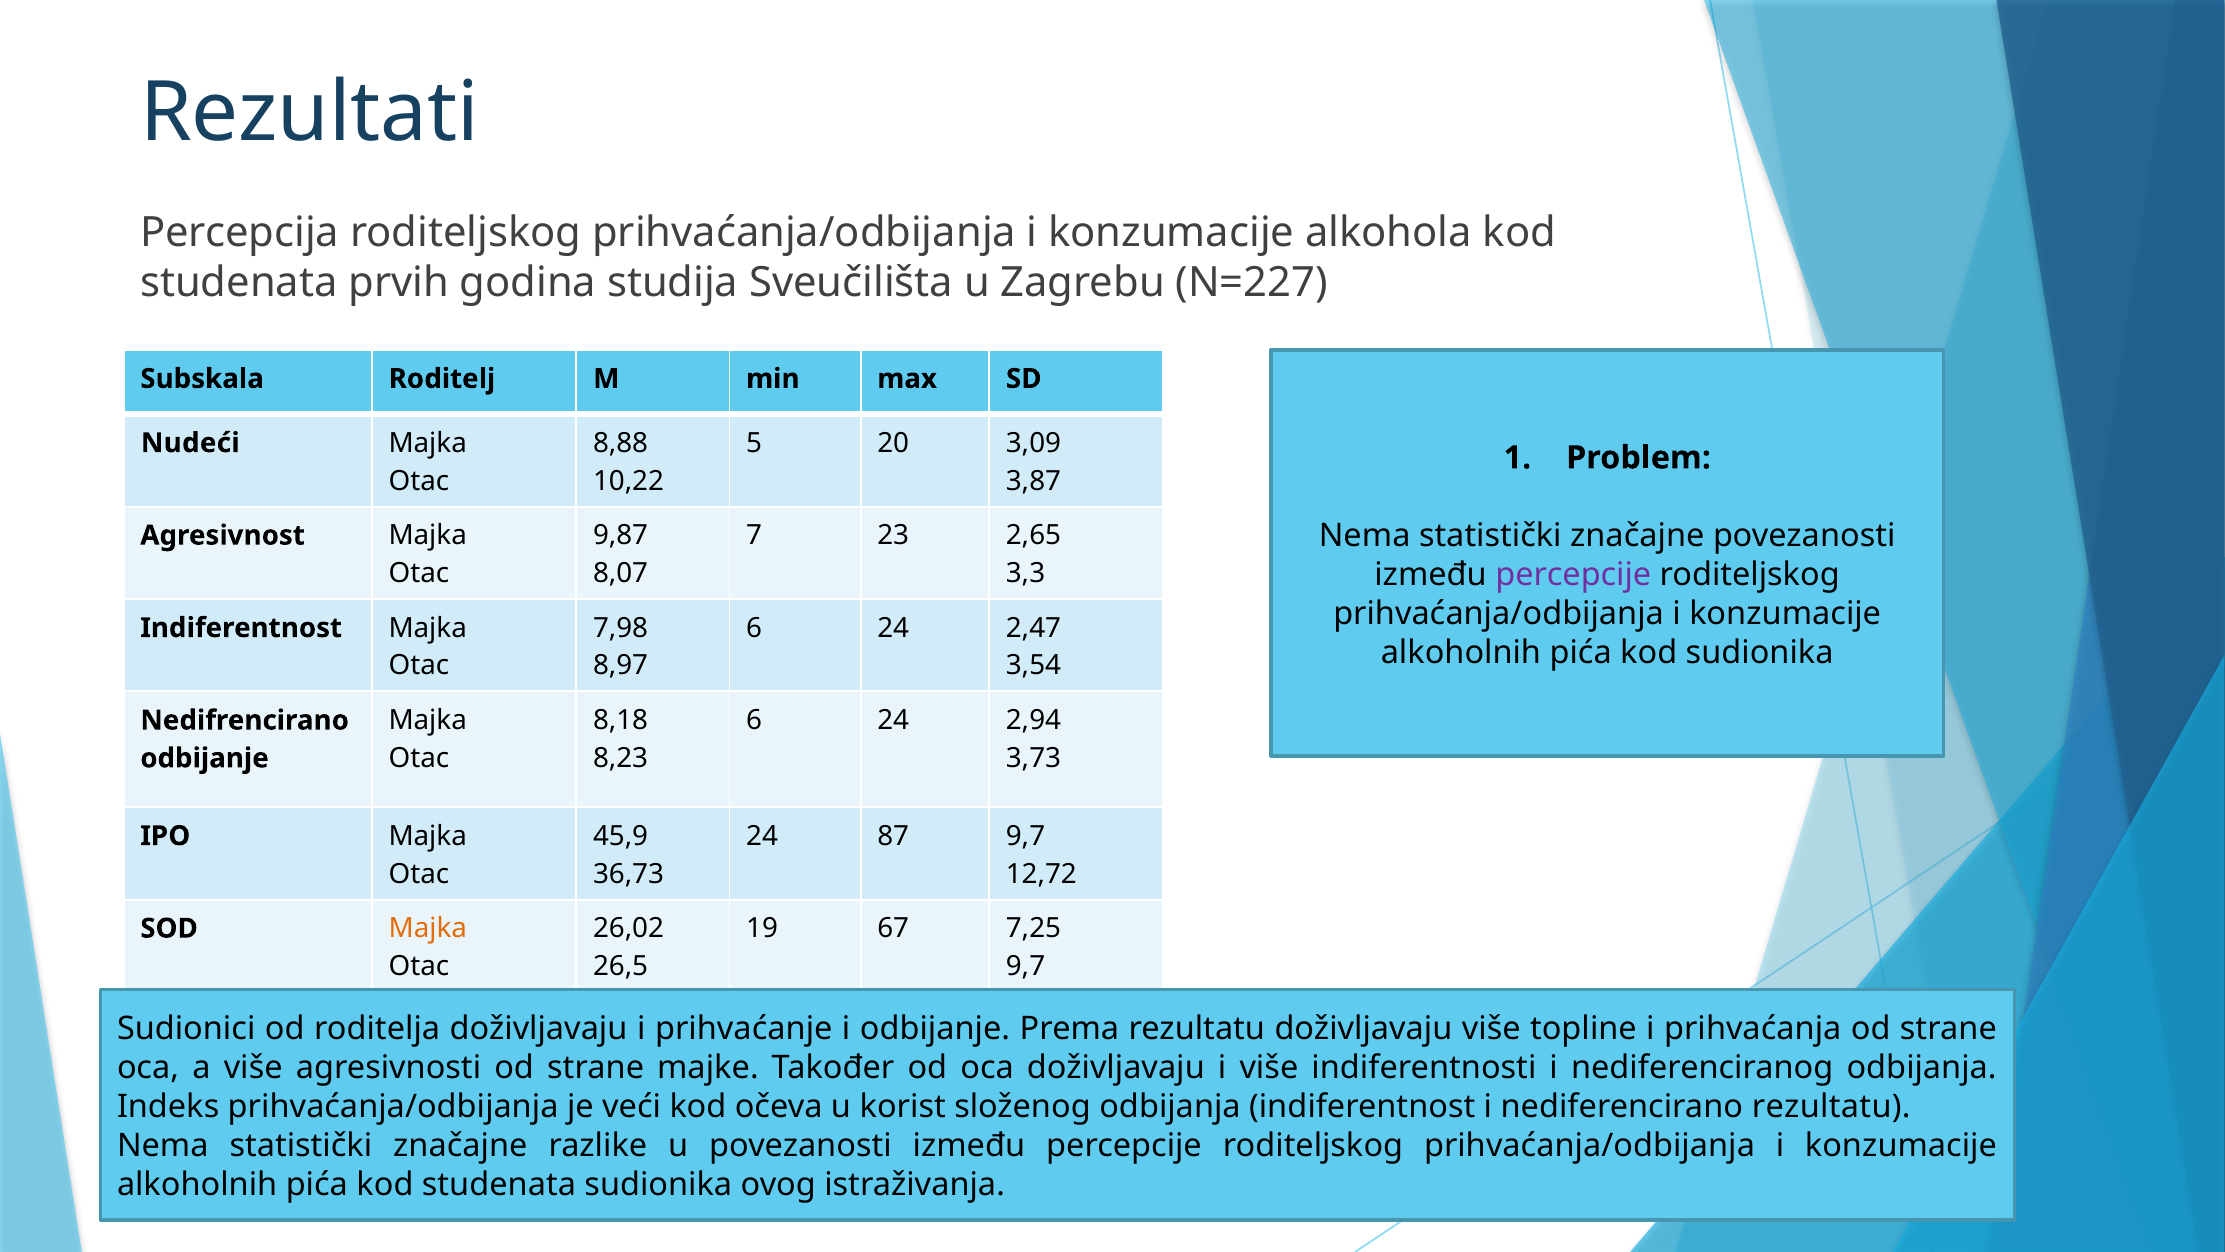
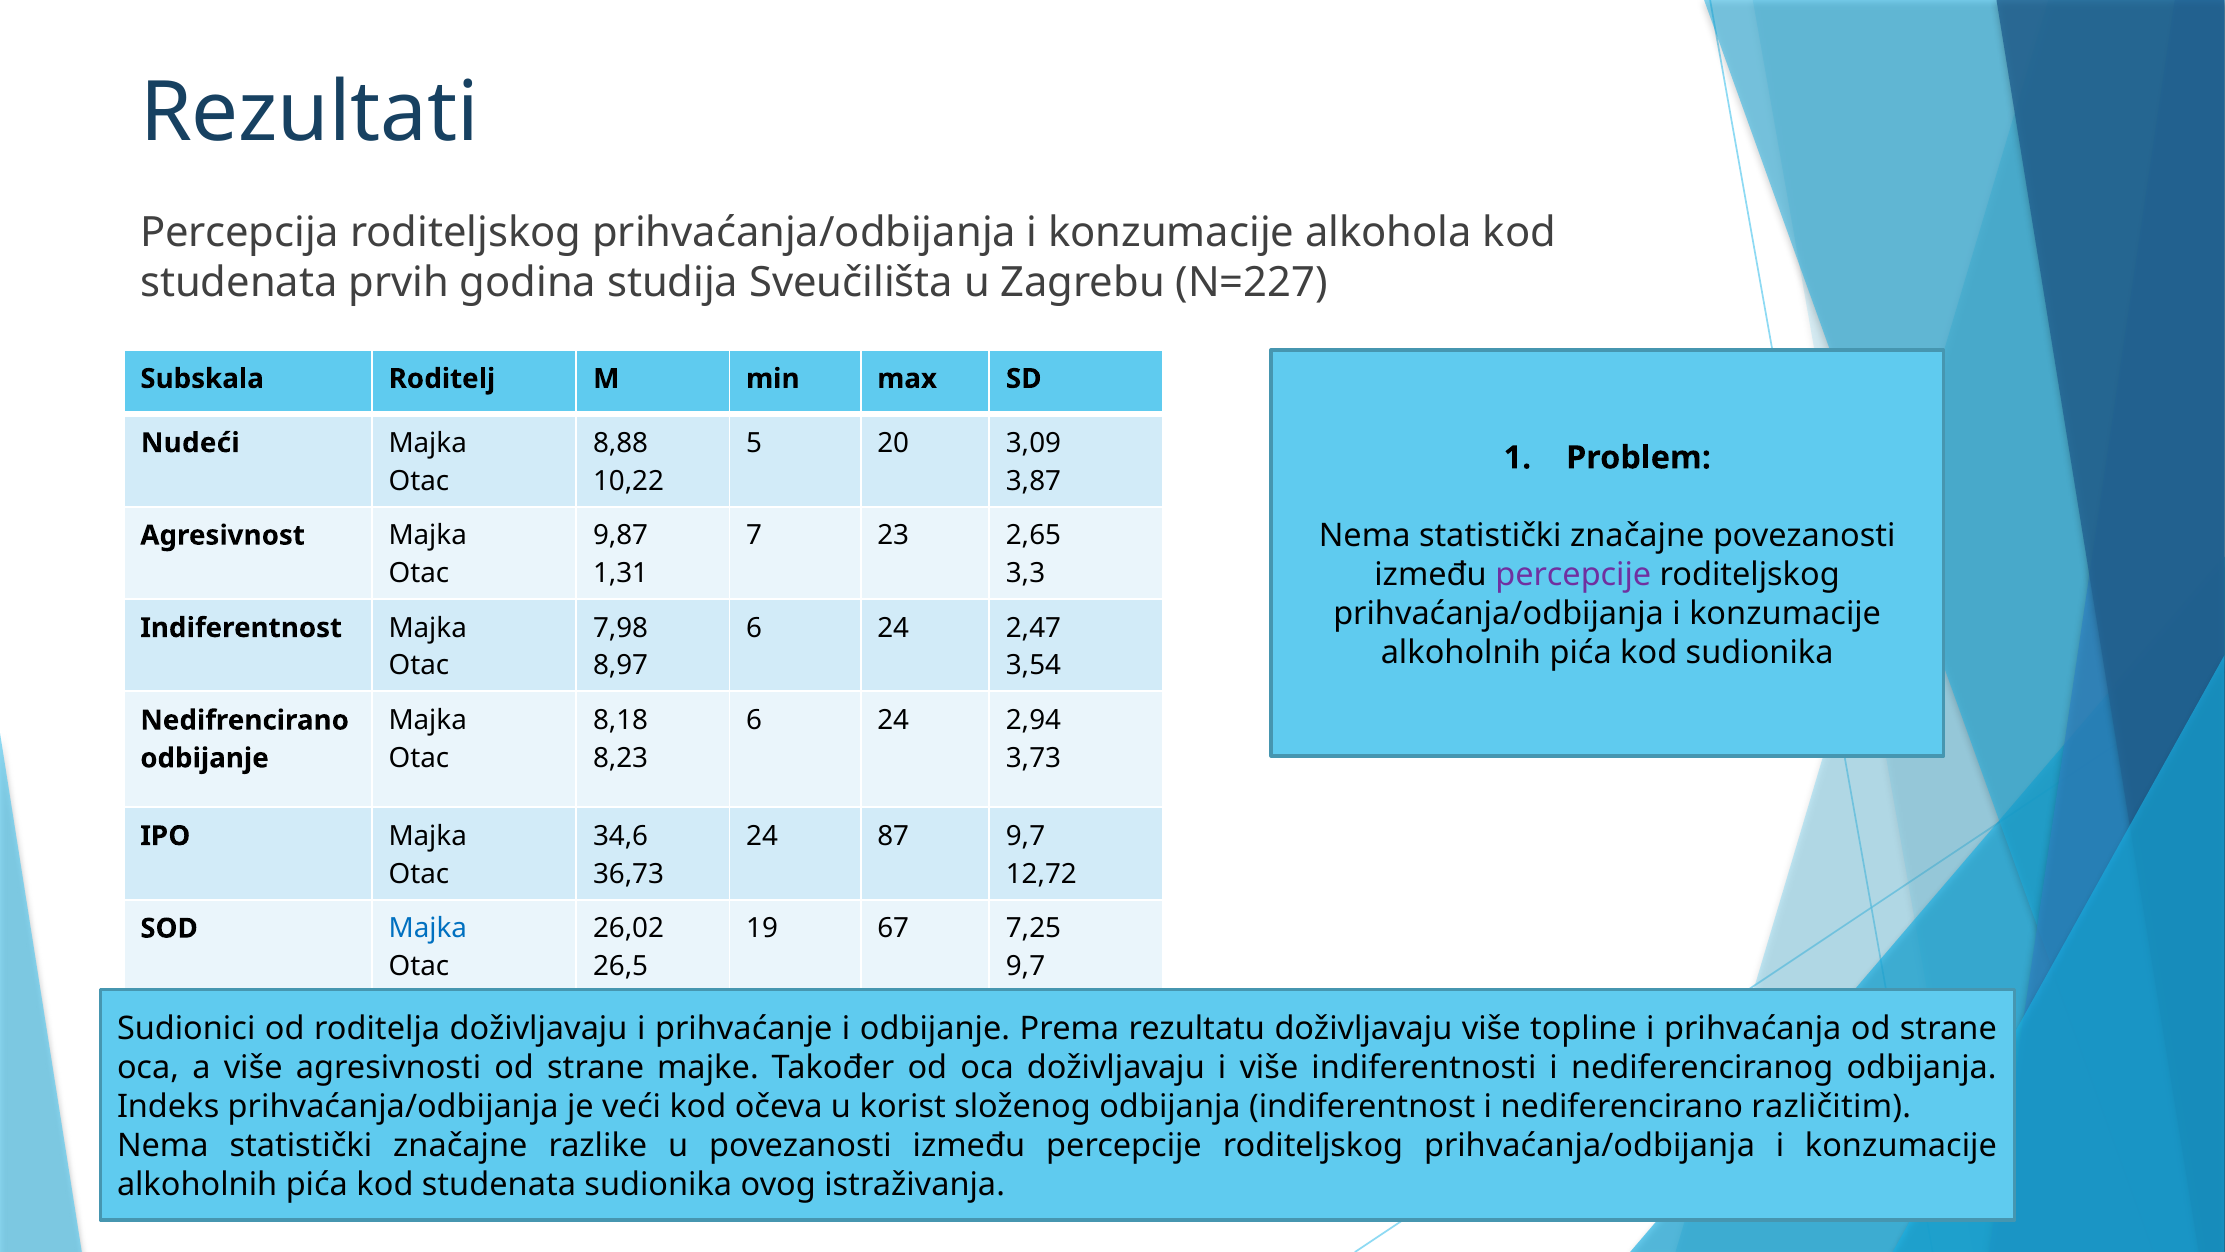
8,07: 8,07 -> 1,31 (621, 573)
45,9: 45,9 -> 34,6 (621, 836)
Majka colour: orange -> blue (428, 928)
nediferencirano rezultatu: rezultatu -> različitim (1831, 1107)
